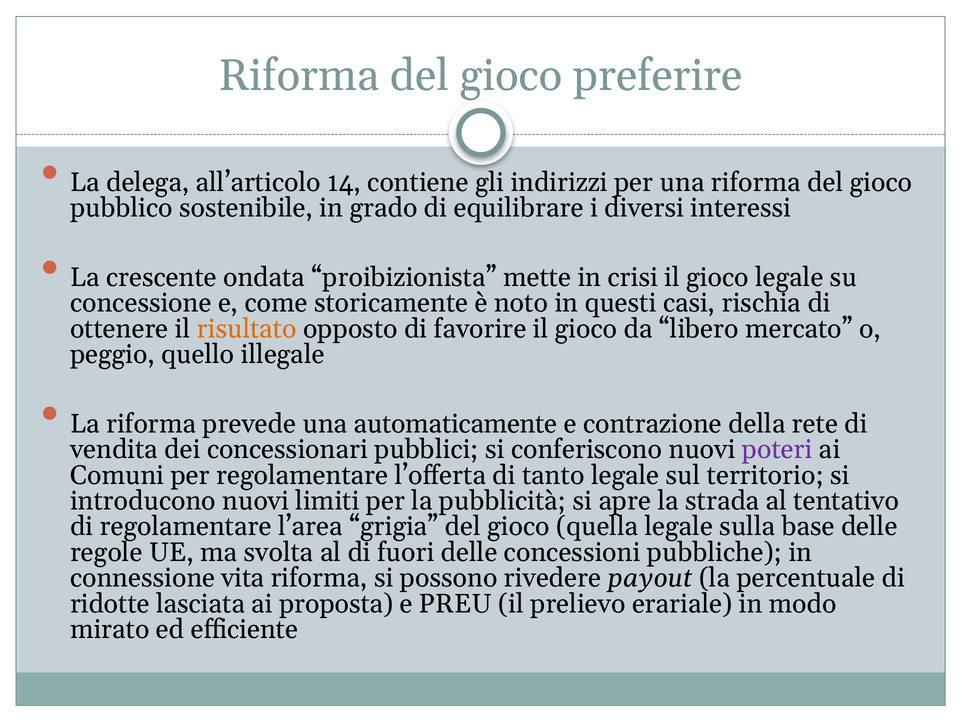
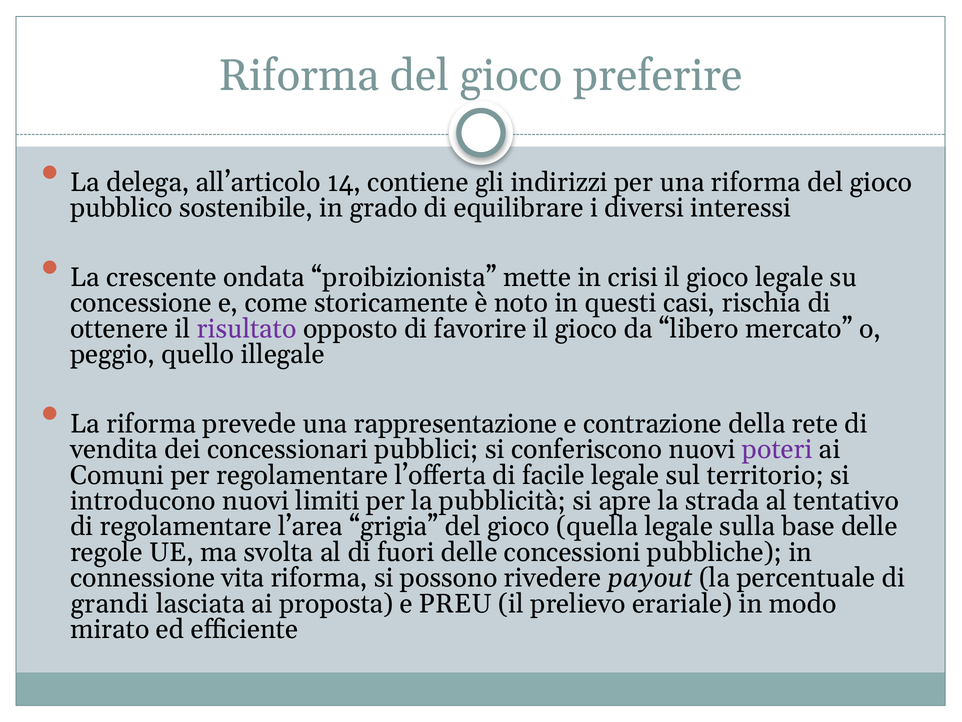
risultato colour: orange -> purple (247, 329)
automaticamente: automaticamente -> rappresentazione (456, 424)
tanto: tanto -> facile (553, 475)
ridotte: ridotte -> grandi (110, 603)
